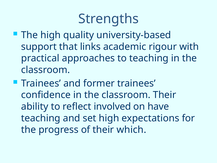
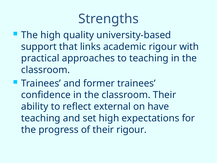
involved: involved -> external (112, 106)
their which: which -> rigour (132, 130)
